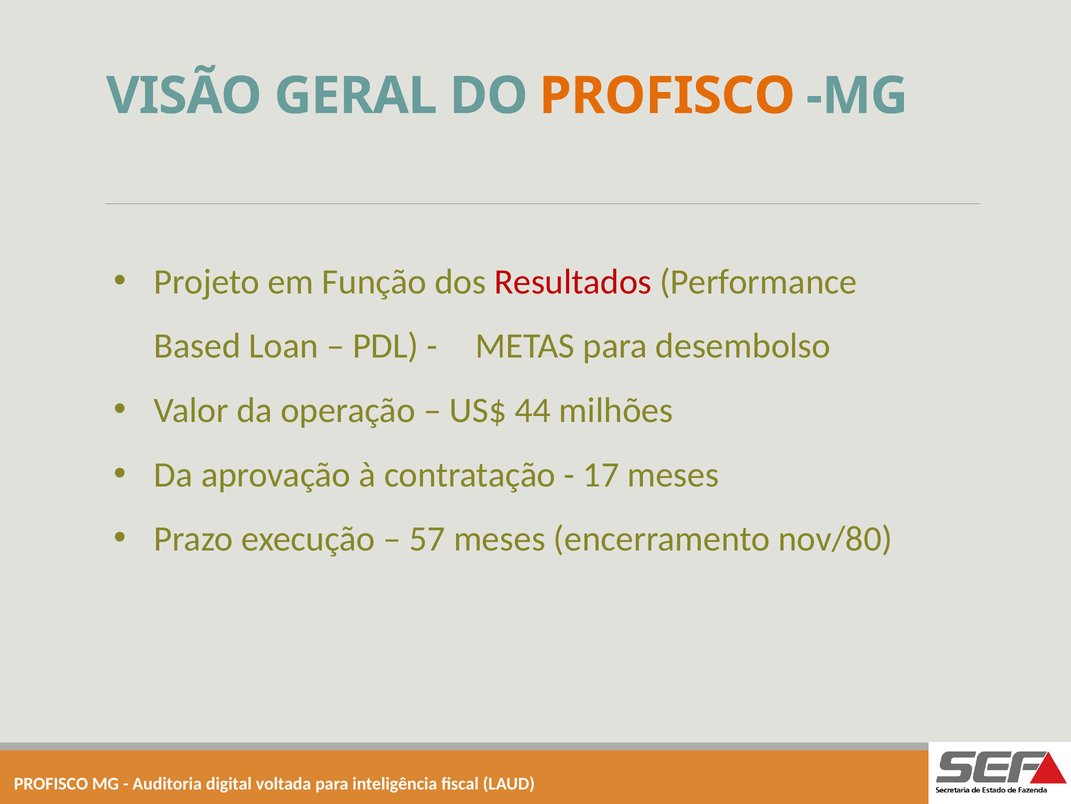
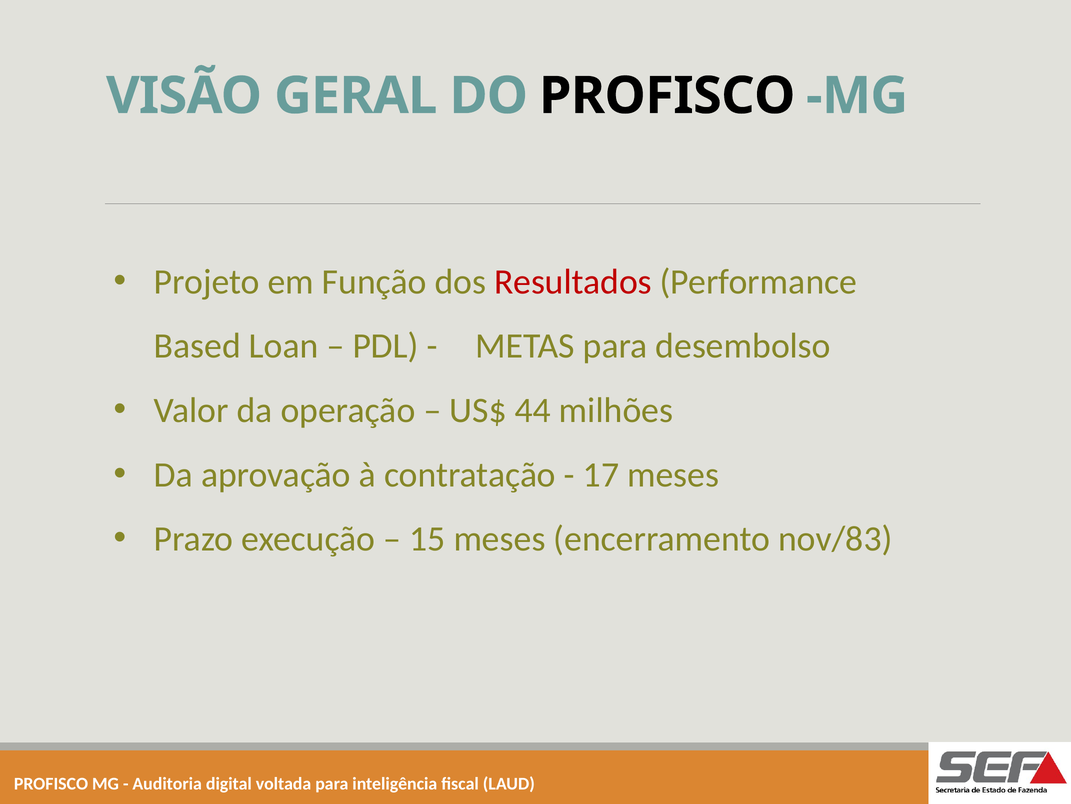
PROFISCO colour: orange -> black (667, 96)
57: 57 -> 15 (427, 539)
nov/80: nov/80 -> nov/83 (835, 539)
